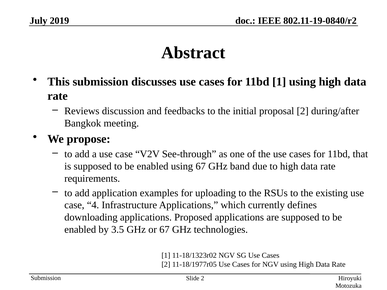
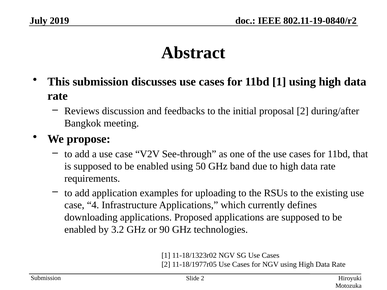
using 67: 67 -> 50 (201, 167)
3.5: 3.5 -> 3.2 (118, 230)
or 67: 67 -> 90 (164, 230)
